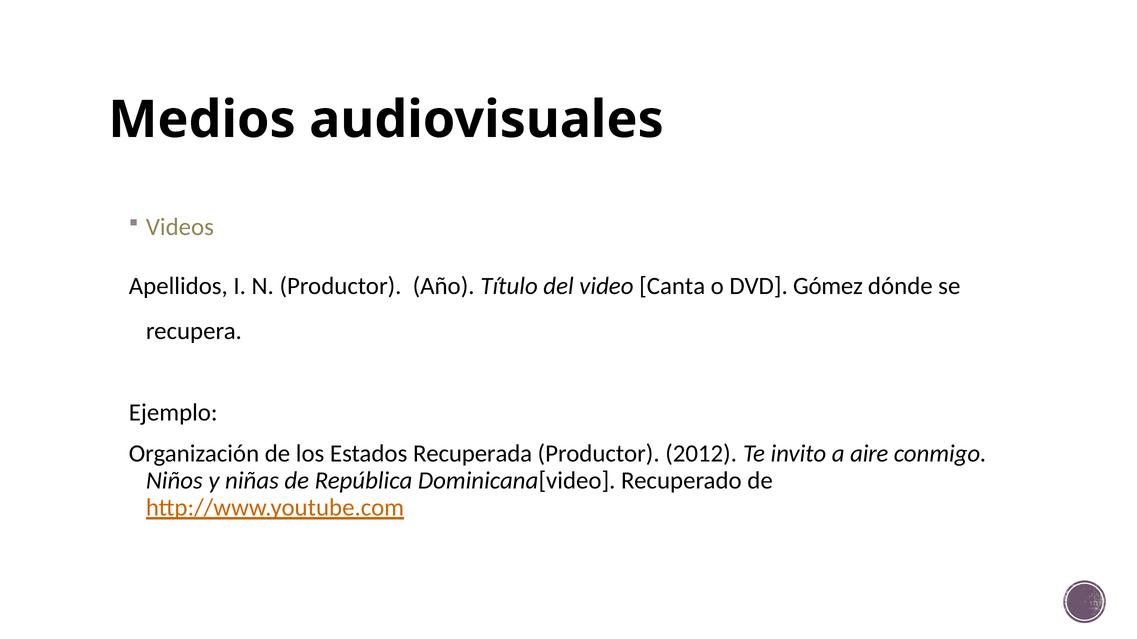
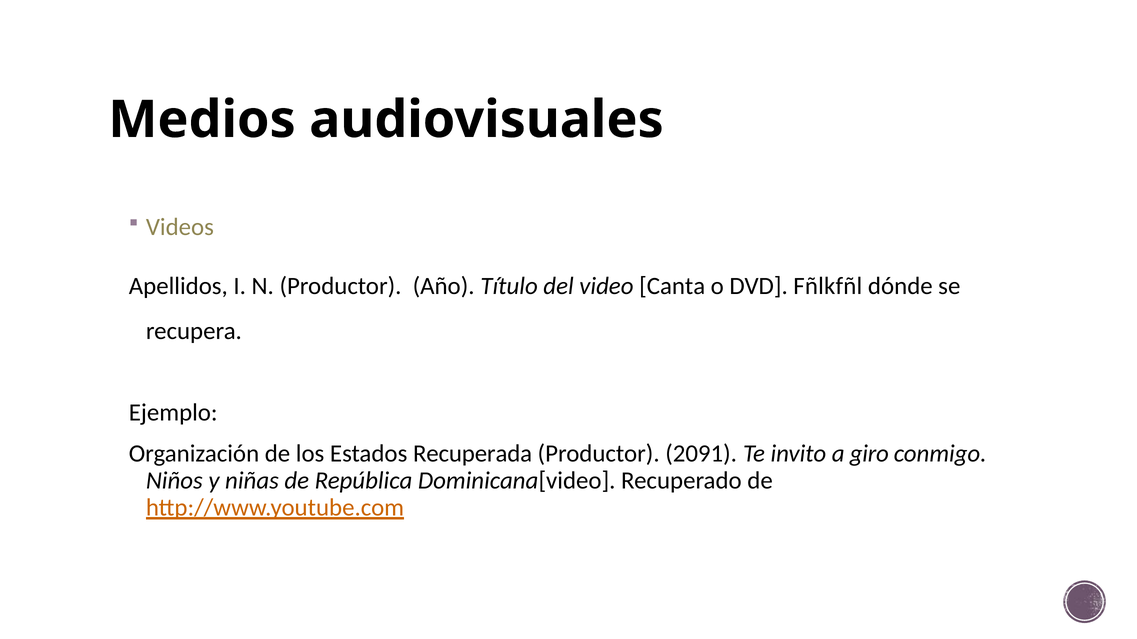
Gómez: Gómez -> Fñlkfñl (828, 286)
2012: 2012 -> 2091 (701, 454)
aire: aire -> giro (869, 454)
